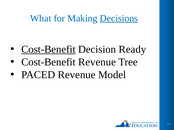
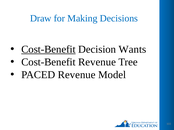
What: What -> Draw (41, 18)
Decisions underline: present -> none (119, 18)
Ready: Ready -> Wants (132, 49)
